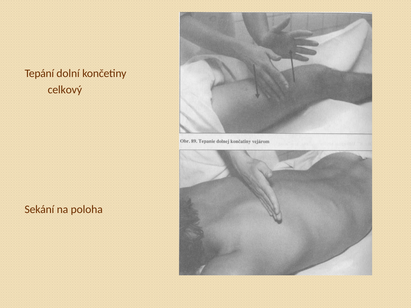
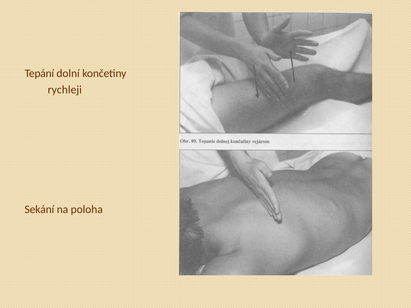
celkový: celkový -> rychleji (65, 90)
